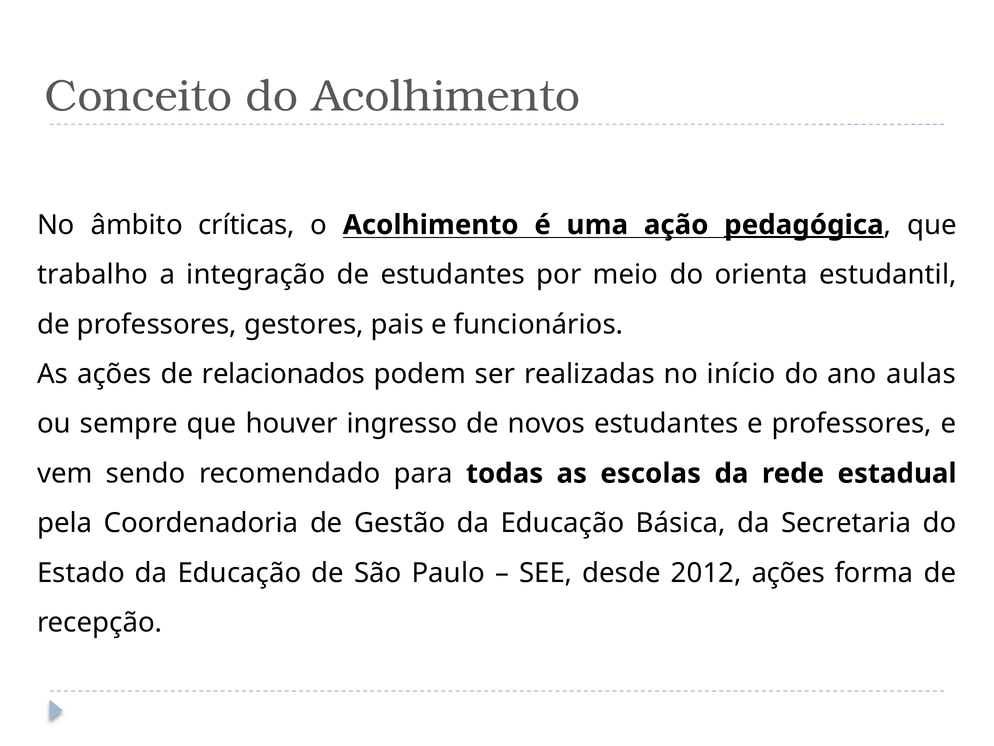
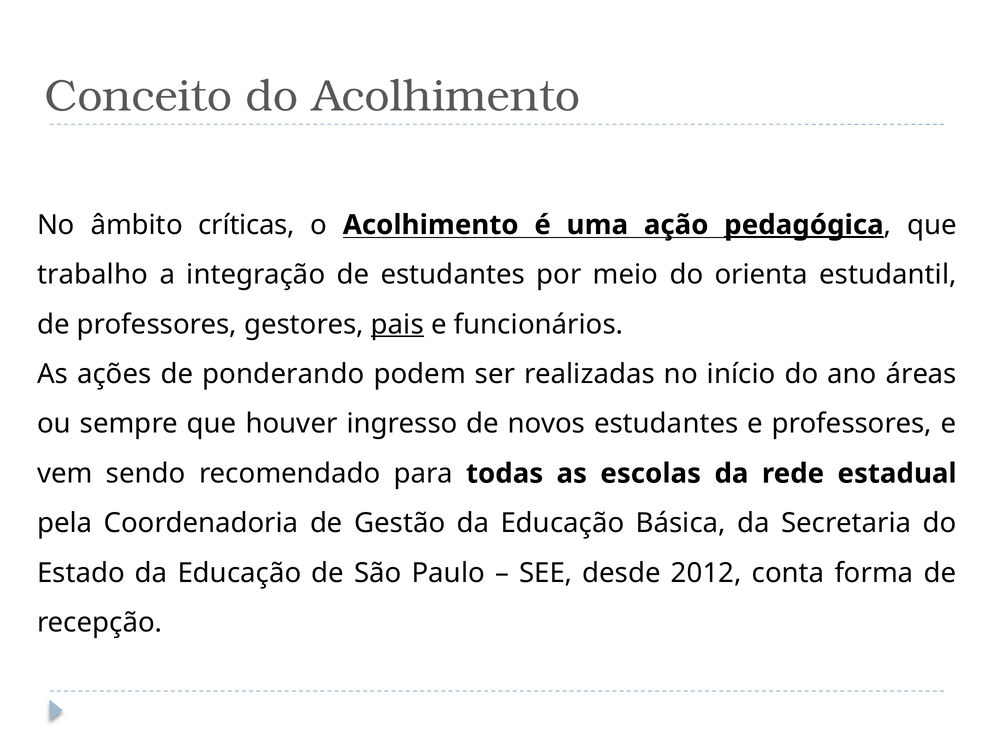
pais underline: none -> present (397, 324)
relacionados: relacionados -> ponderando (283, 374)
aulas: aulas -> áreas (921, 374)
2012 ações: ações -> conta (788, 573)
